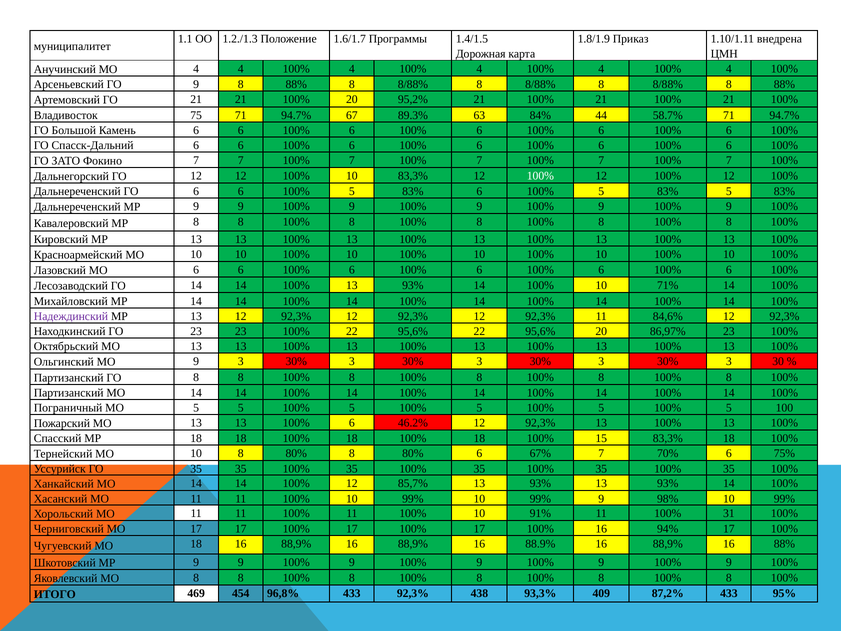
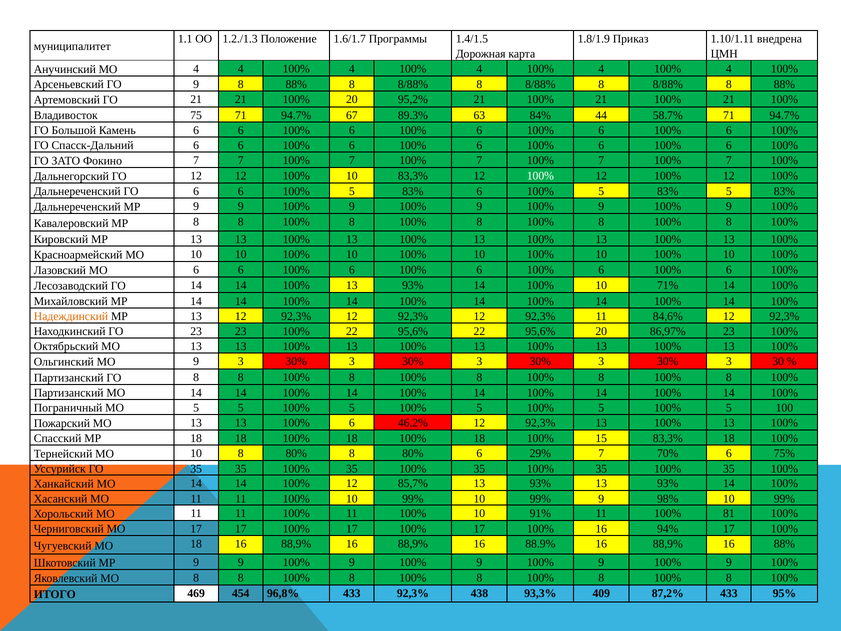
Надеждинский colour: purple -> orange (71, 316)
67%: 67% -> 29% (540, 453)
31: 31 -> 81 (729, 513)
